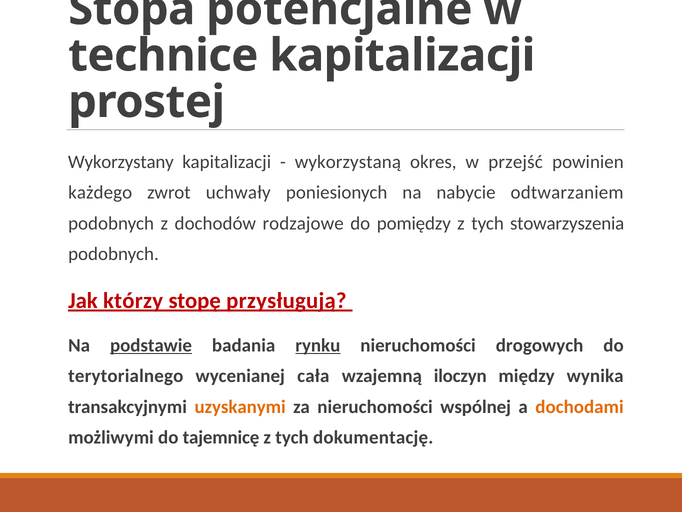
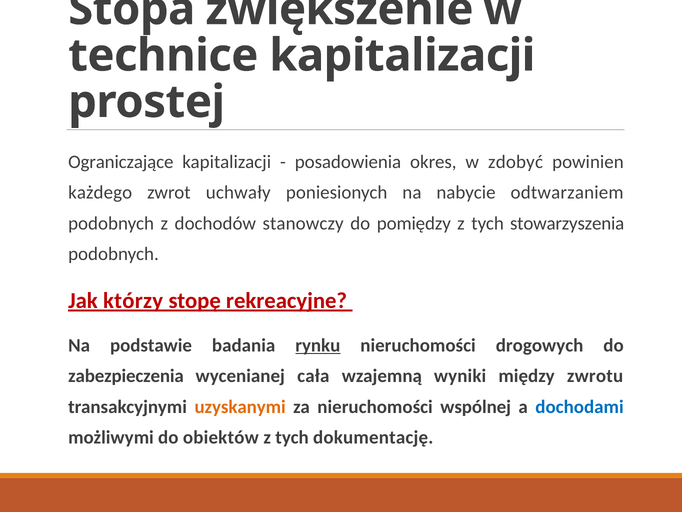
potencjalne: potencjalne -> zwiększenie (339, 9)
Wykorzystany: Wykorzystany -> Ograniczające (121, 162)
wykorzystaną: wykorzystaną -> posadowienia (348, 162)
przejść: przejść -> zdobyć (516, 162)
rodzajowe: rodzajowe -> stanowczy (303, 223)
przysługują: przysługują -> rekreacyjne (287, 300)
podstawie underline: present -> none (151, 345)
terytorialnego: terytorialnego -> zabezpieczenia (126, 376)
iloczyn: iloczyn -> wyniki (460, 376)
wynika: wynika -> zwrotu (595, 376)
dochodami colour: orange -> blue (580, 406)
tajemnicę: tajemnicę -> obiektów (221, 437)
